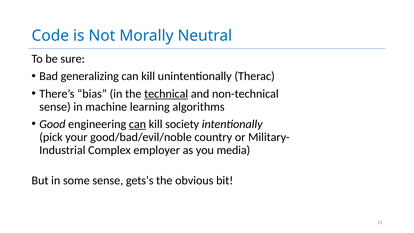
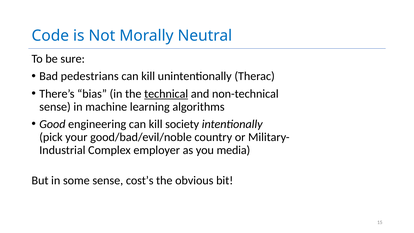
generalizing: generalizing -> pedestrians (90, 76)
can underline: present -> none (137, 124)
gets’s: gets’s -> cost’s (140, 181)
